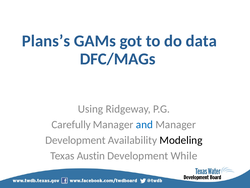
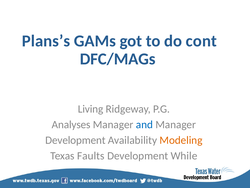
data: data -> cont (201, 41)
Using: Using -> Living (91, 109)
Carefully: Carefully -> Analyses (71, 124)
Modeling colour: black -> orange (181, 140)
Austin: Austin -> Faults (91, 155)
